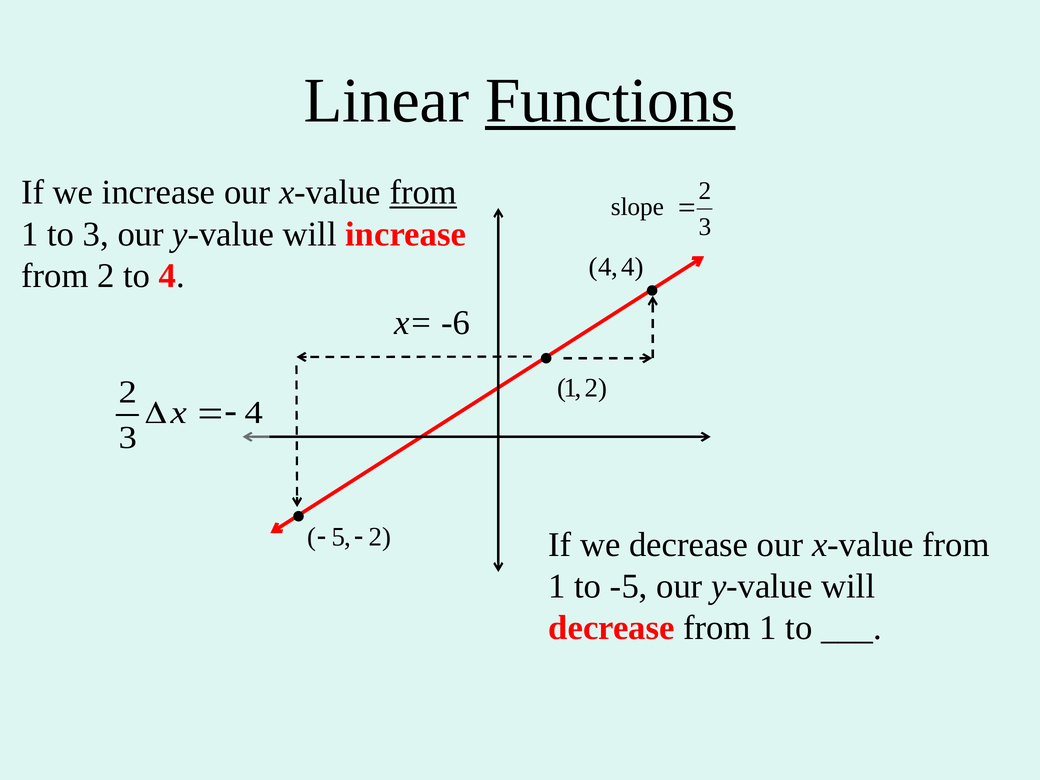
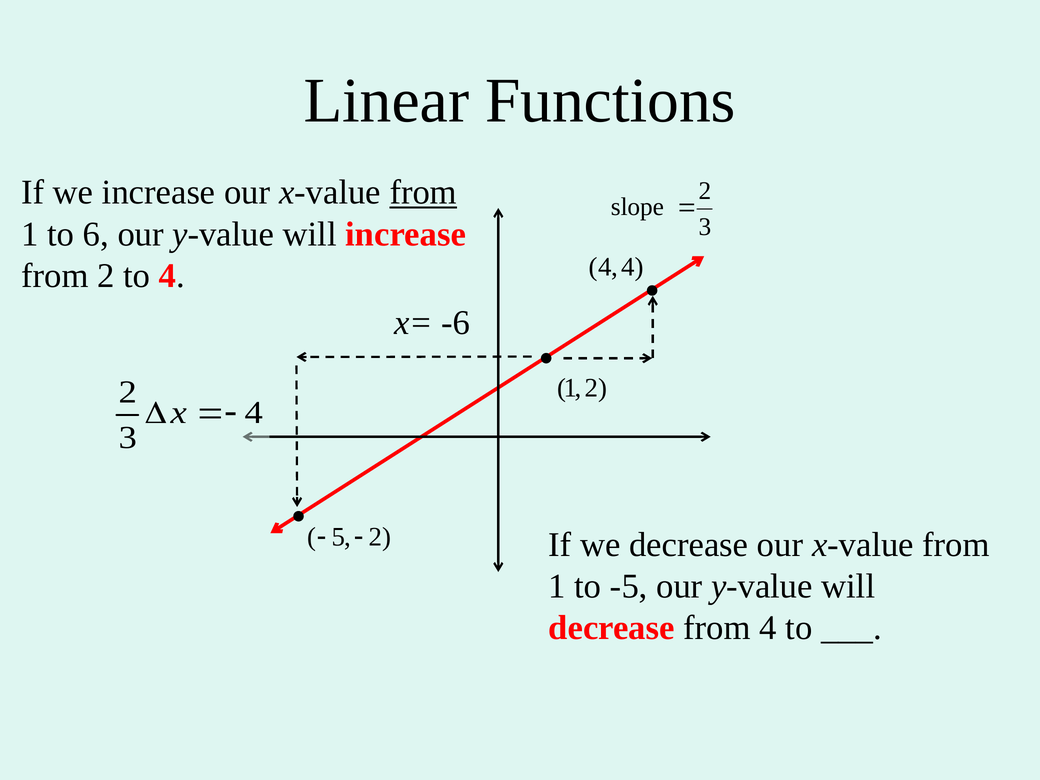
Functions underline: present -> none (610, 101)
to 3: 3 -> 6 (96, 234)
decrease from 1: 1 -> 4 (768, 628)
